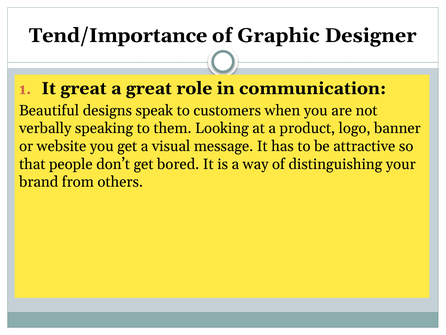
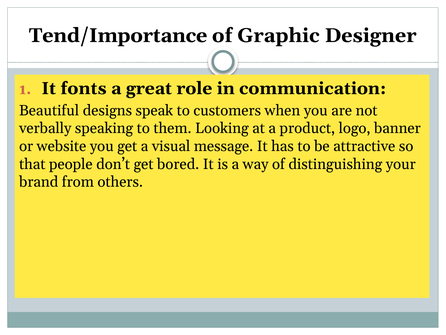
It great: great -> fonts (83, 88)
